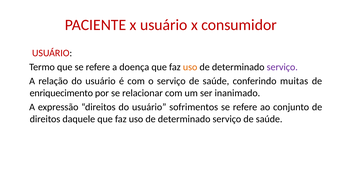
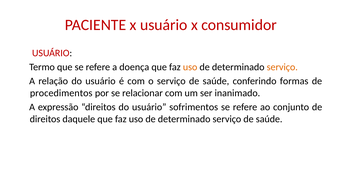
serviço colour: purple -> orange (282, 67)
muitas: muitas -> formas (294, 81)
enriquecimento: enriquecimento -> procedimentos (61, 93)
